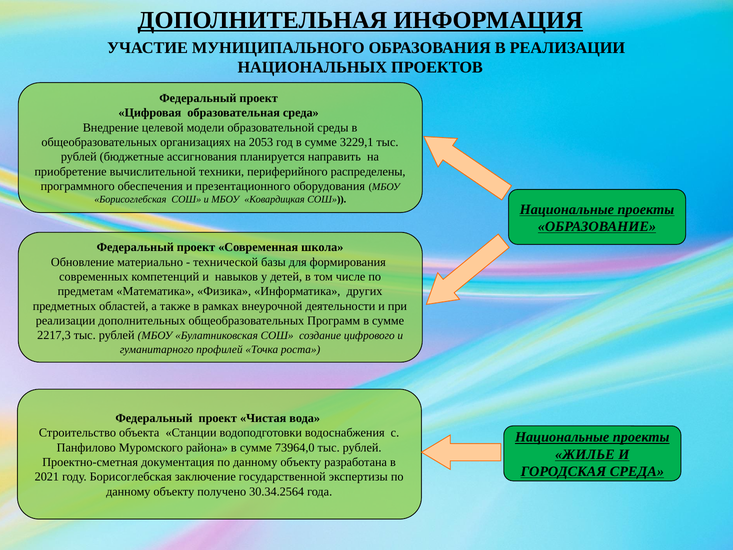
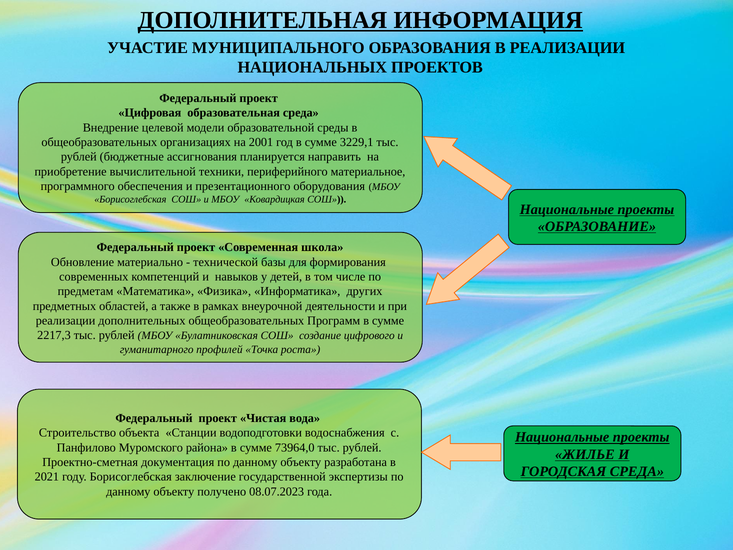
2053: 2053 -> 2001 (261, 142)
распределены: распределены -> материальное (368, 172)
30.34.2564: 30.34.2564 -> 08.07.2023 (277, 491)
